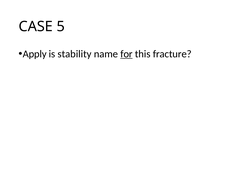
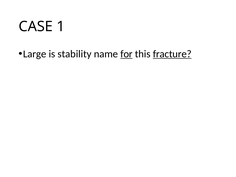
5: 5 -> 1 (61, 26)
Apply: Apply -> Large (35, 54)
fracture underline: none -> present (172, 54)
